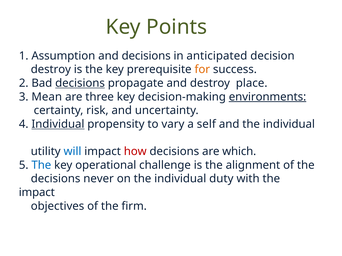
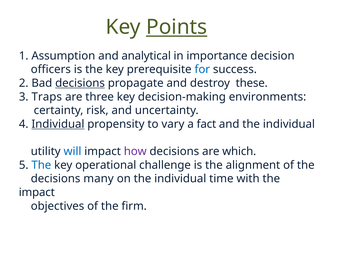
Points underline: none -> present (177, 27)
and decisions: decisions -> analytical (146, 56)
anticipated: anticipated -> importance (217, 56)
destroy: destroy -> officers (51, 70)
for colour: orange -> blue (202, 70)
place: place -> these (252, 83)
Mean: Mean -> Traps (47, 97)
environments underline: present -> none (268, 97)
self: self -> fact (206, 124)
how colour: red -> purple (135, 152)
never: never -> many (99, 179)
duty: duty -> time (221, 179)
